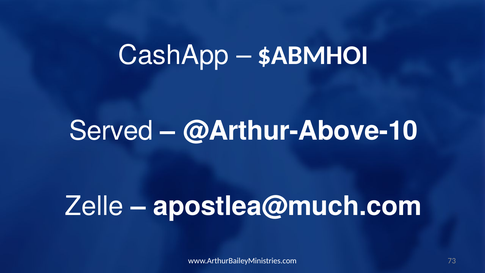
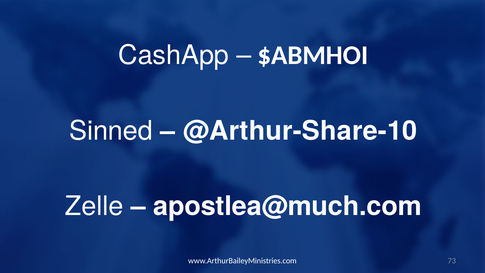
Served: Served -> Sinned (111, 131)
@Arthur-Above-10: @Arthur-Above-10 -> @Arthur-Share-10 (300, 131)
